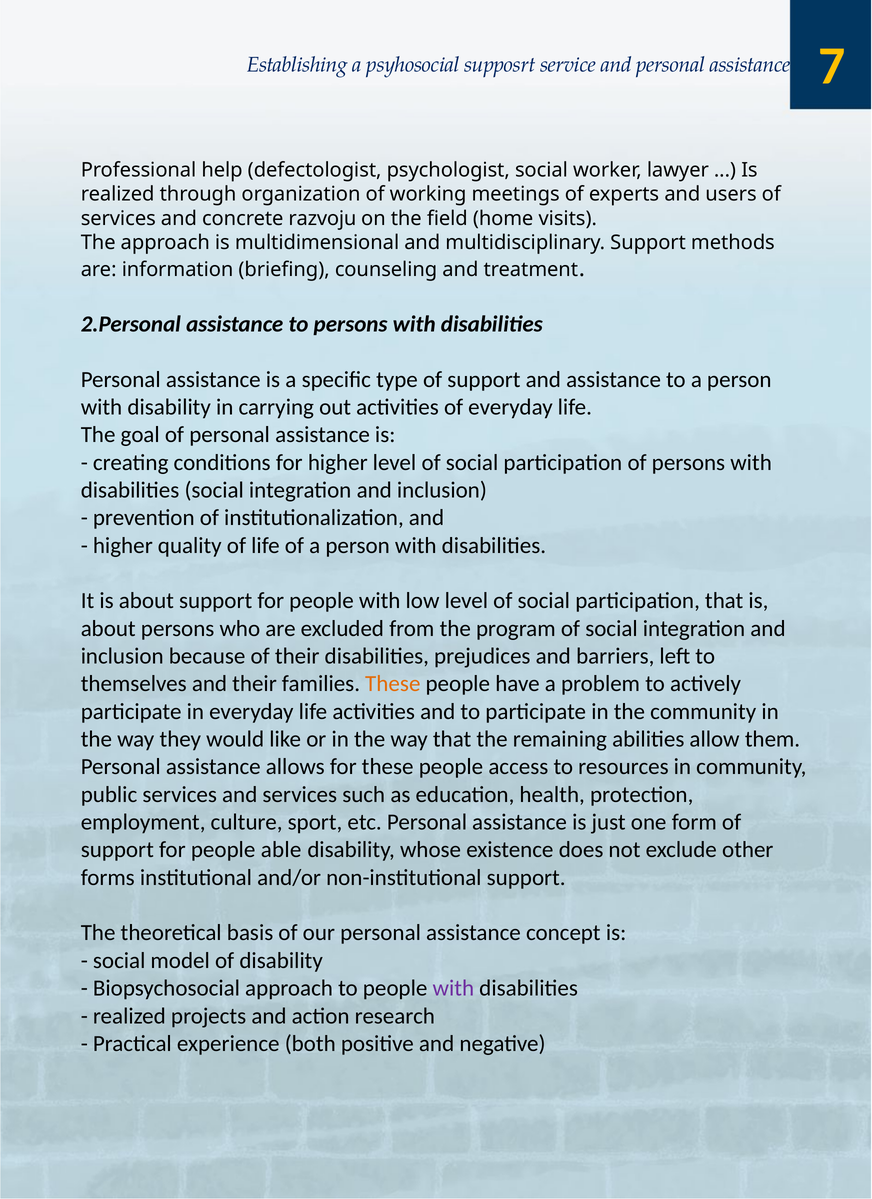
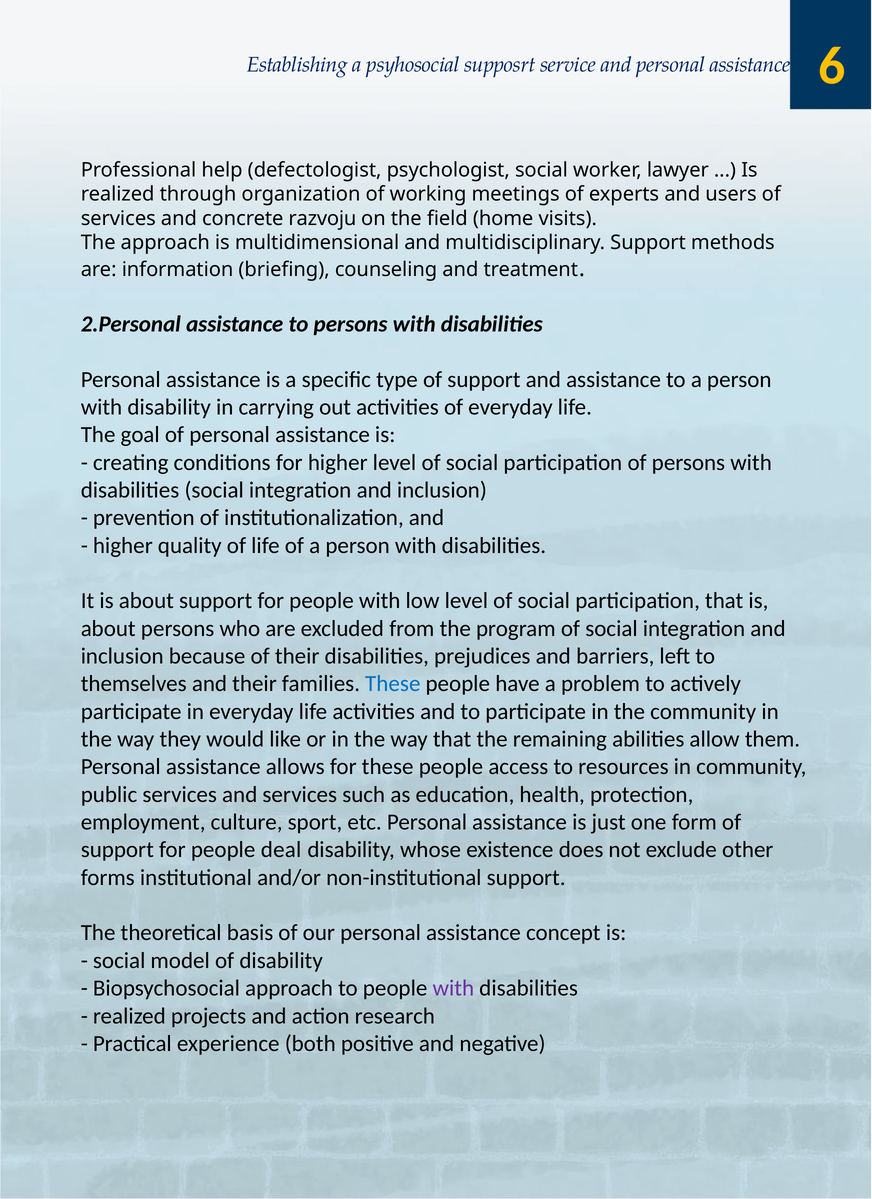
7: 7 -> 6 (832, 66)
These colour: orange -> blue (393, 684)
able: able -> deal (281, 850)
